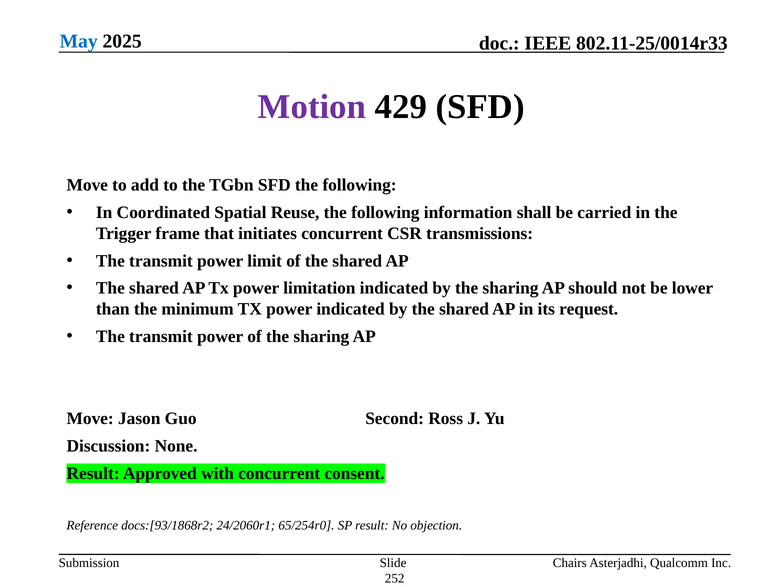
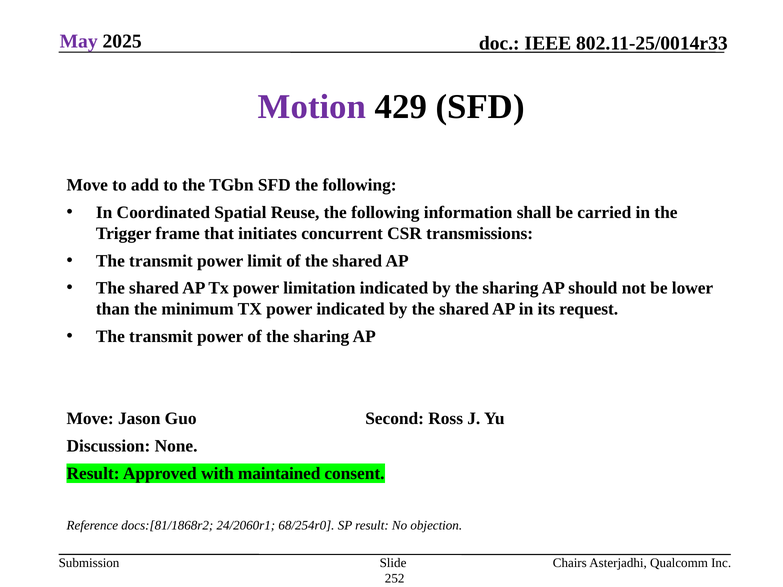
May colour: blue -> purple (79, 42)
with concurrent: concurrent -> maintained (279, 474)
docs:[93/1868r2: docs:[93/1868r2 -> docs:[81/1868r2 (167, 526)
65/254r0: 65/254r0 -> 68/254r0 (306, 526)
